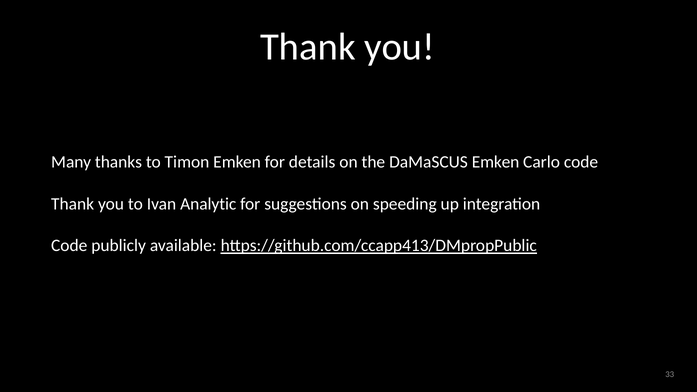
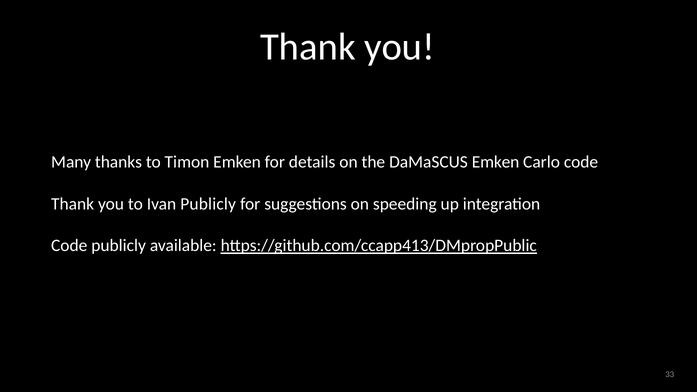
Ivan Analytic: Analytic -> Publicly (208, 204)
